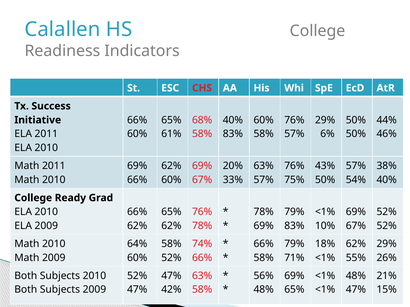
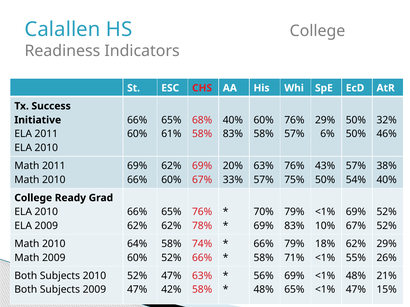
44%: 44% -> 32% (387, 120)
78%: 78% -> 70% (264, 212)
